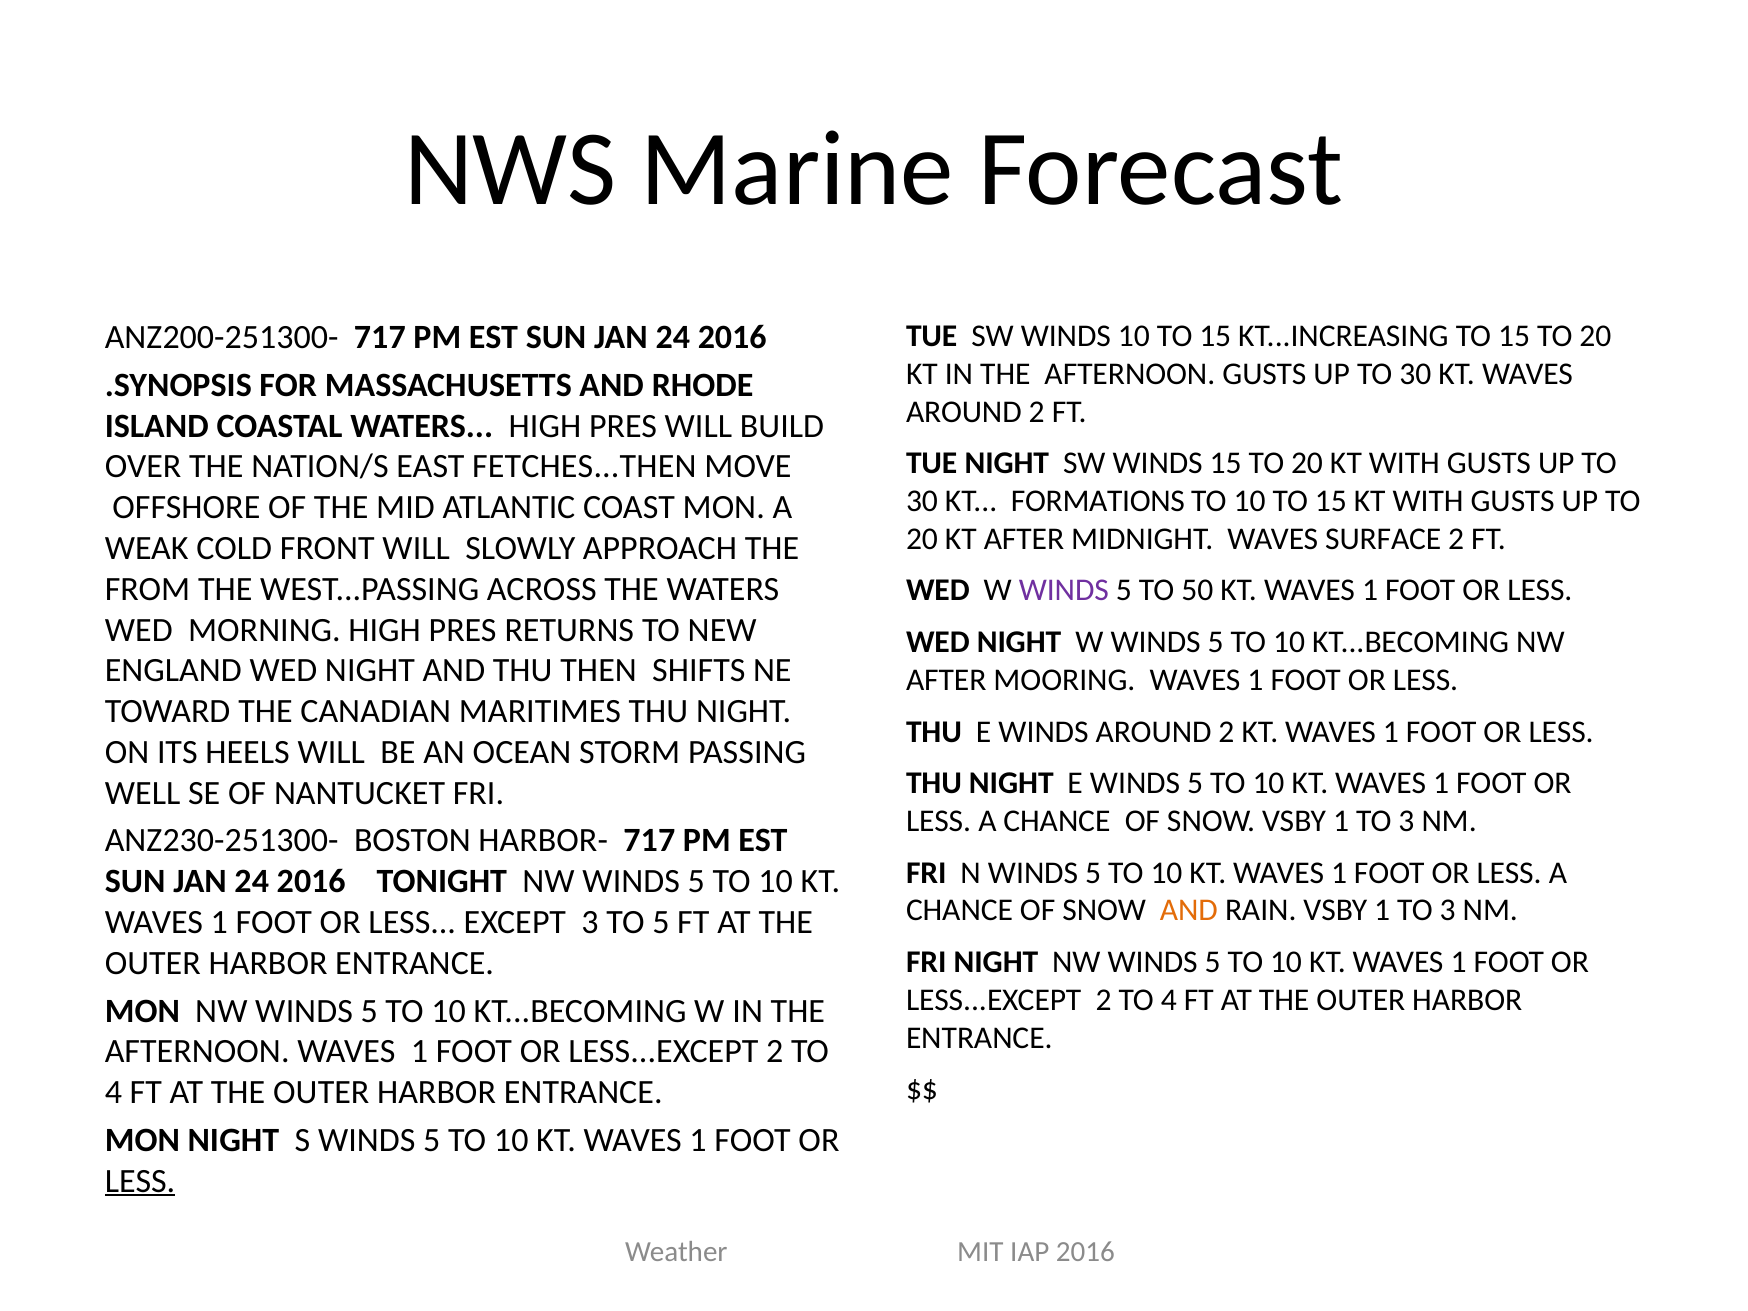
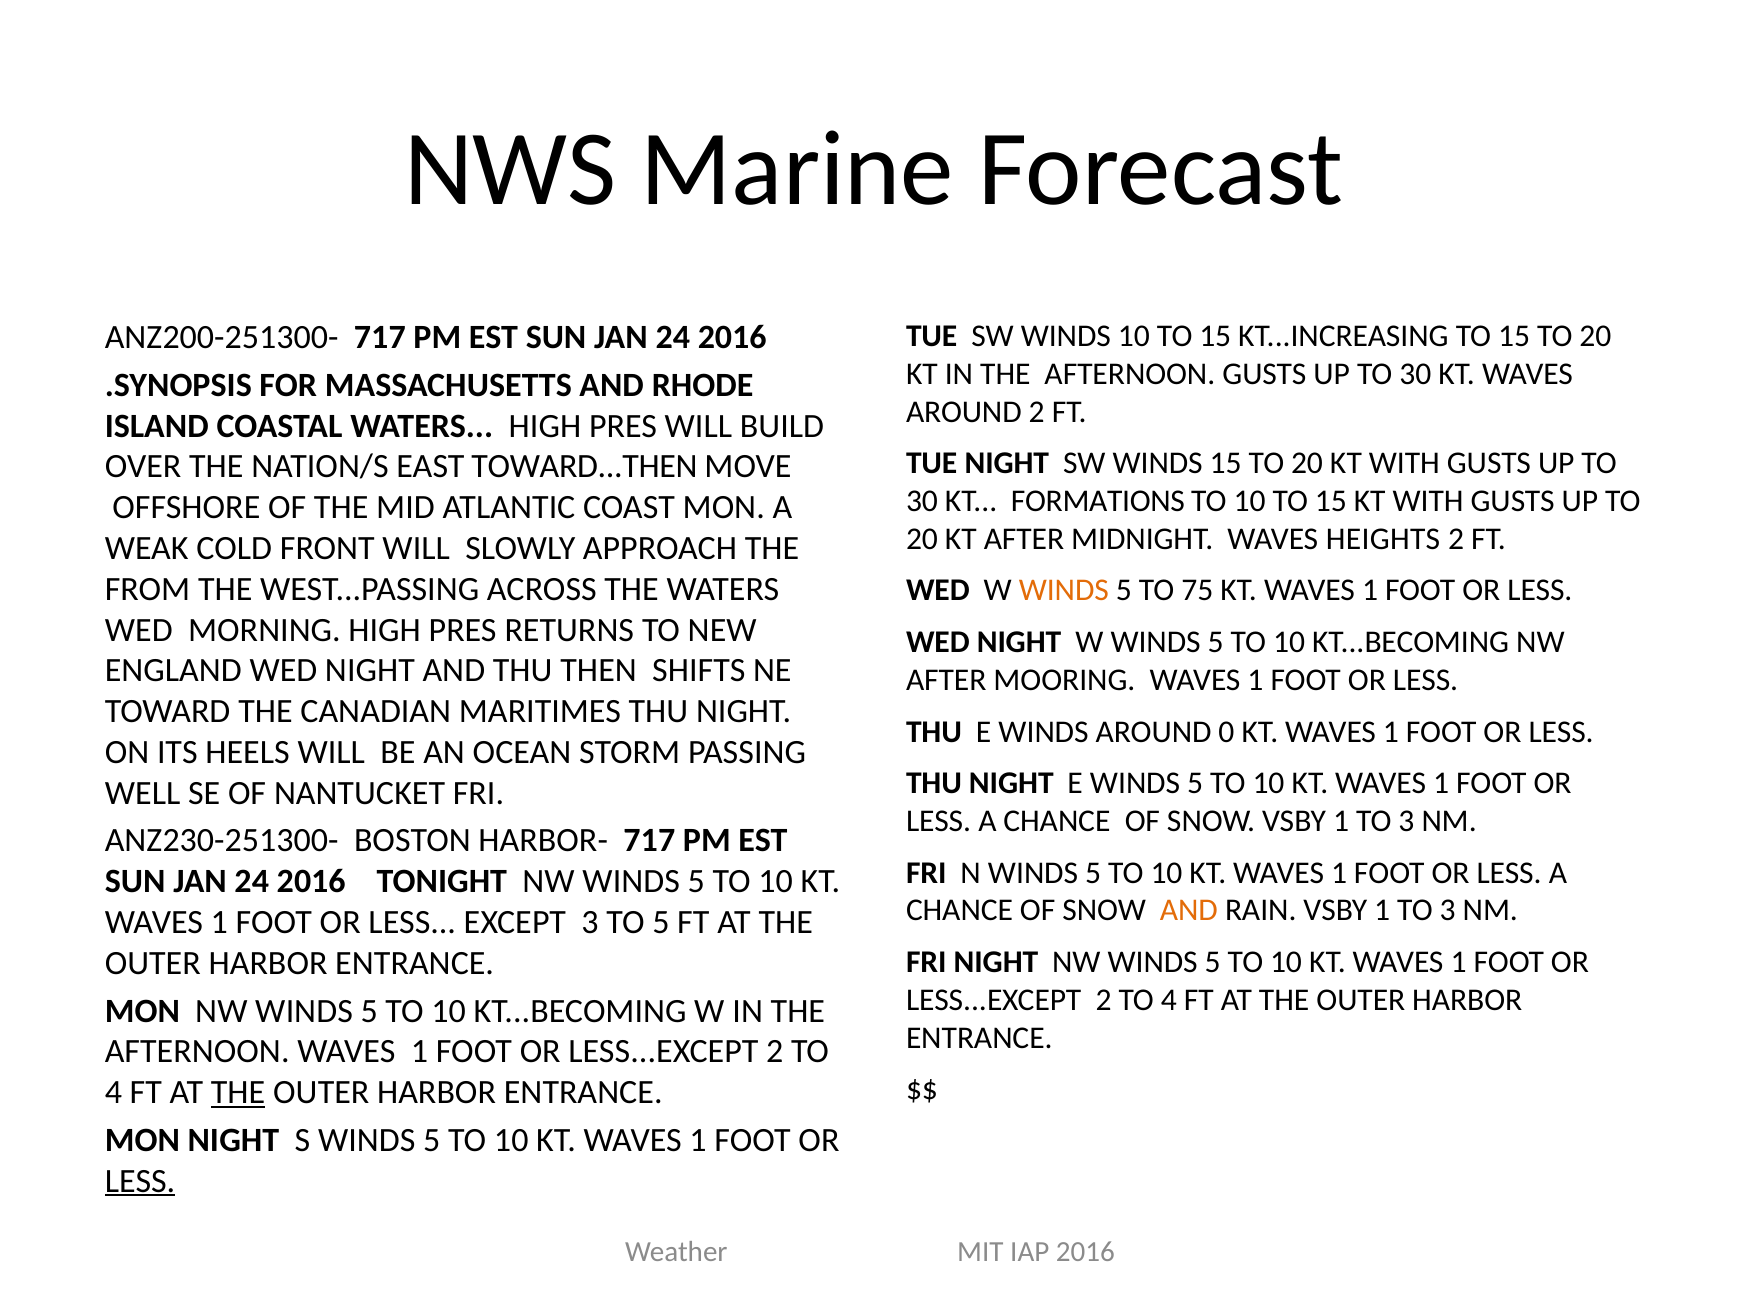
FETCHES...THEN: FETCHES...THEN -> TOWARD...THEN (585, 467)
SURFACE: SURFACE -> HEIGHTS (1383, 539)
WINDS colour: purple -> orange (1064, 591)
50: 50 -> 75 (1197, 591)
WINDS AROUND 2: 2 -> 0 (1226, 732)
THE underline: none -> present (238, 1092)
